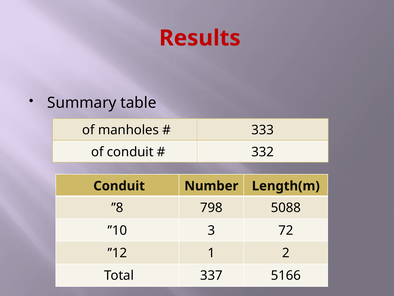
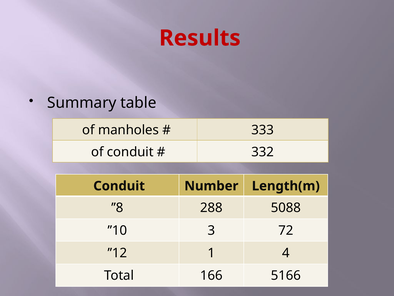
798: 798 -> 288 (211, 208)
2: 2 -> 4 (286, 253)
337: 337 -> 166 (211, 275)
